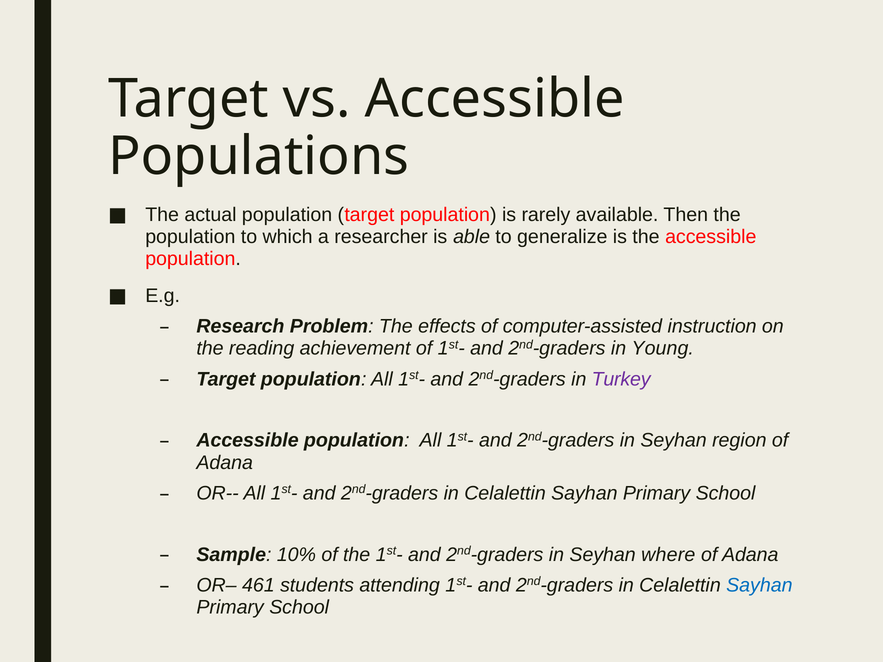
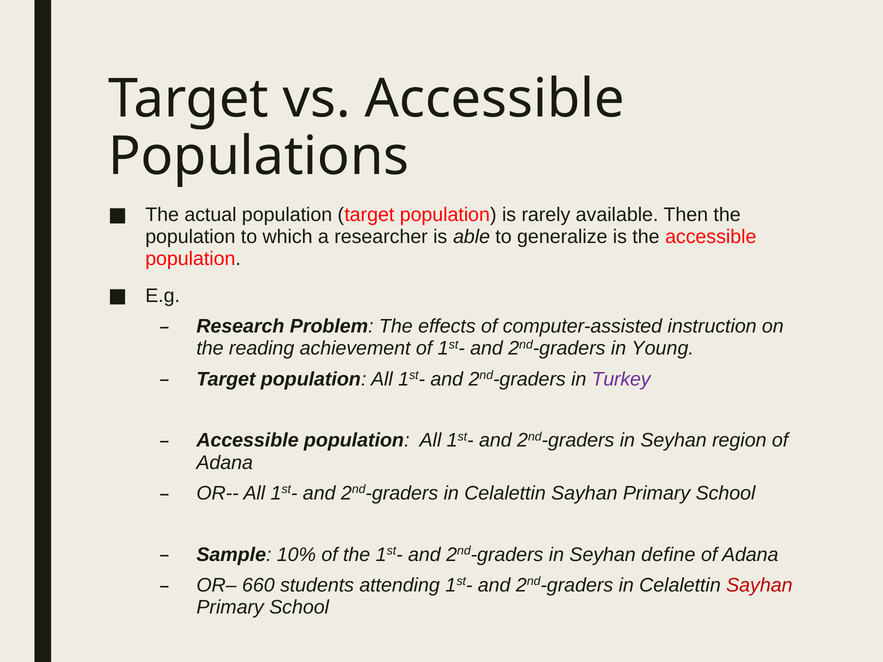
where: where -> define (668, 555)
461: 461 -> 660 (258, 586)
Sayhan colour: blue -> red (759, 586)
